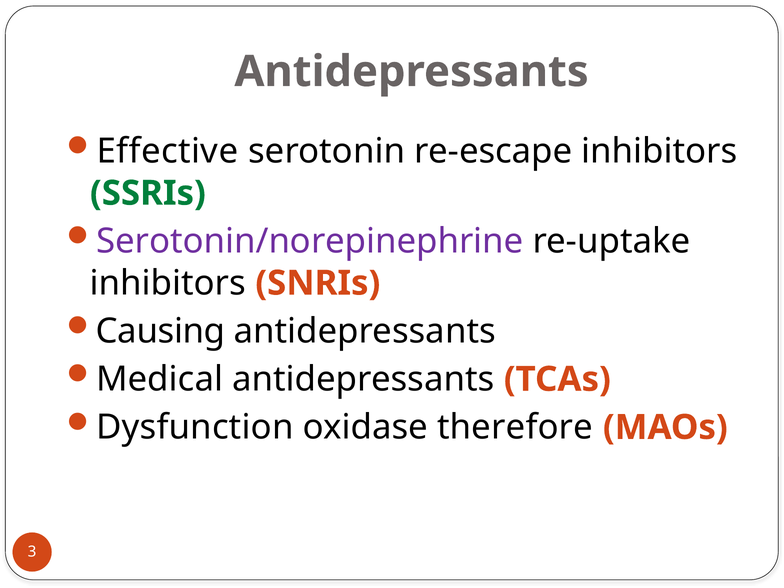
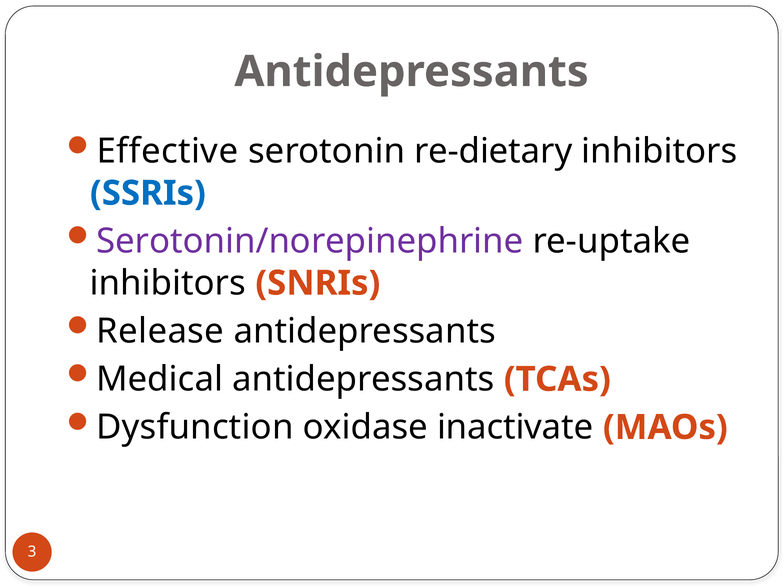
re-escape: re-escape -> re-dietary (493, 151)
SSRIs colour: green -> blue (148, 193)
Causing: Causing -> Release (160, 331)
therefore: therefore -> inactivate (515, 427)
